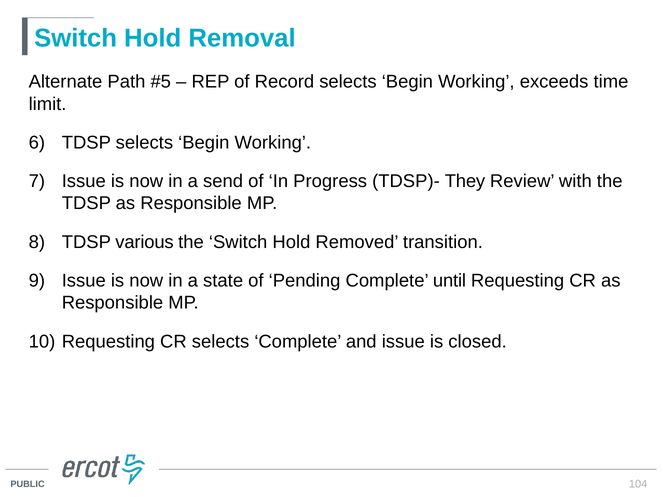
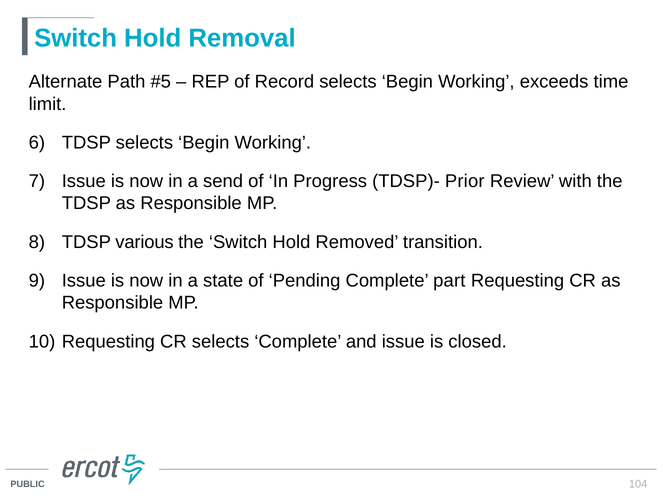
They: They -> Prior (465, 181)
until: until -> part (449, 281)
